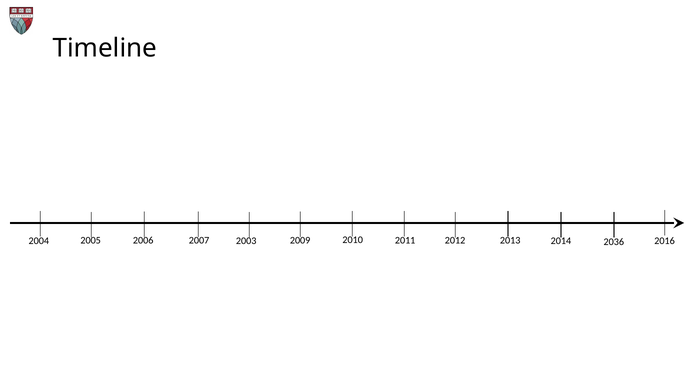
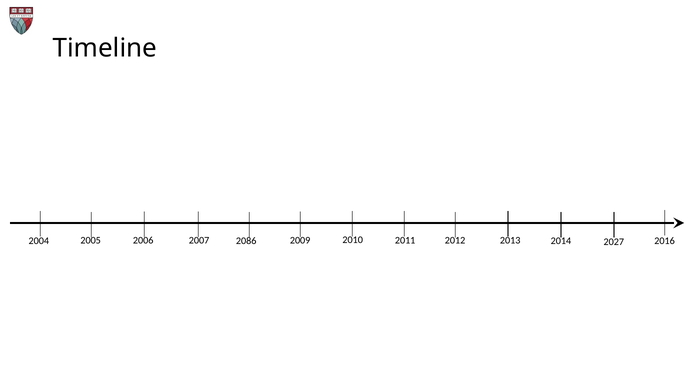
2003: 2003 -> 2086 (246, 241)
2036: 2036 -> 2027 (614, 242)
